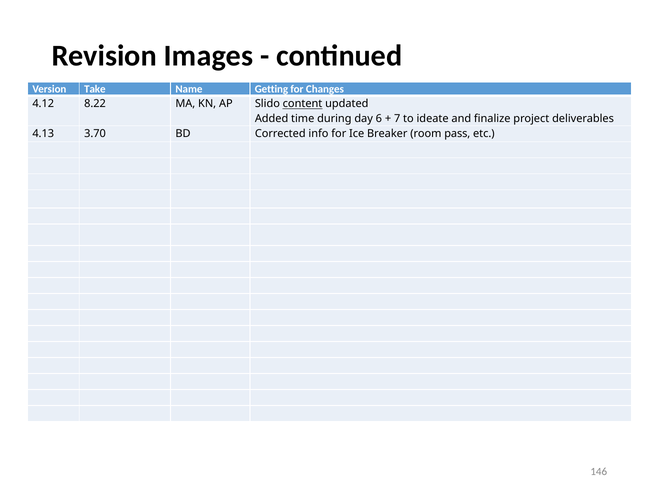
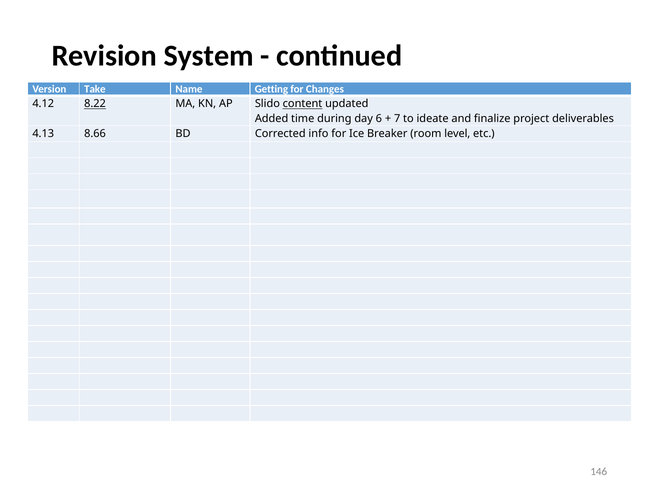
Images: Images -> System (209, 56)
8.22 underline: none -> present (95, 104)
3.70: 3.70 -> 8.66 (95, 134)
pass: pass -> level (457, 134)
